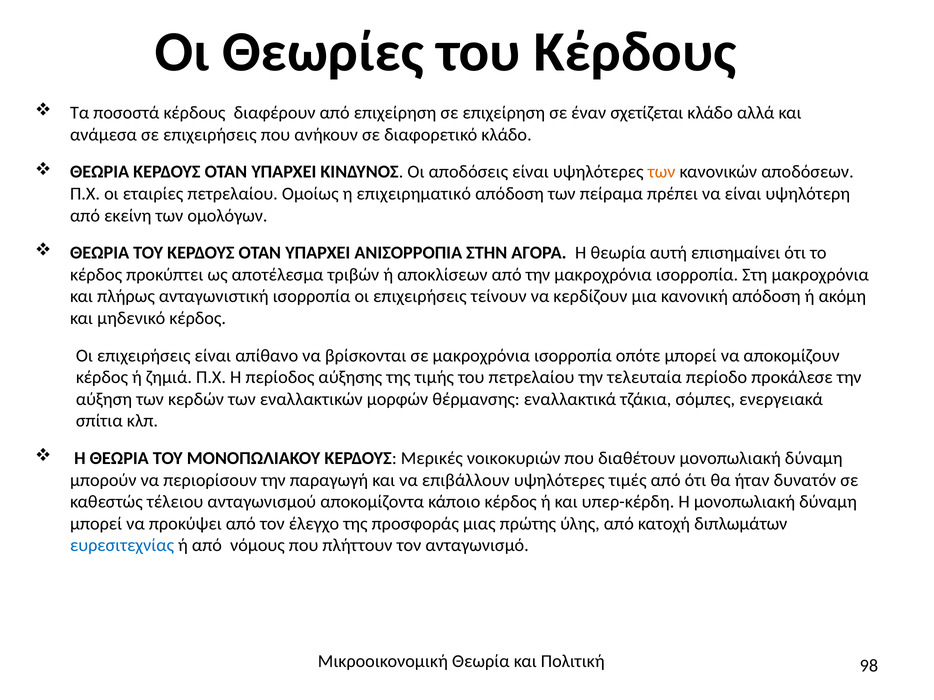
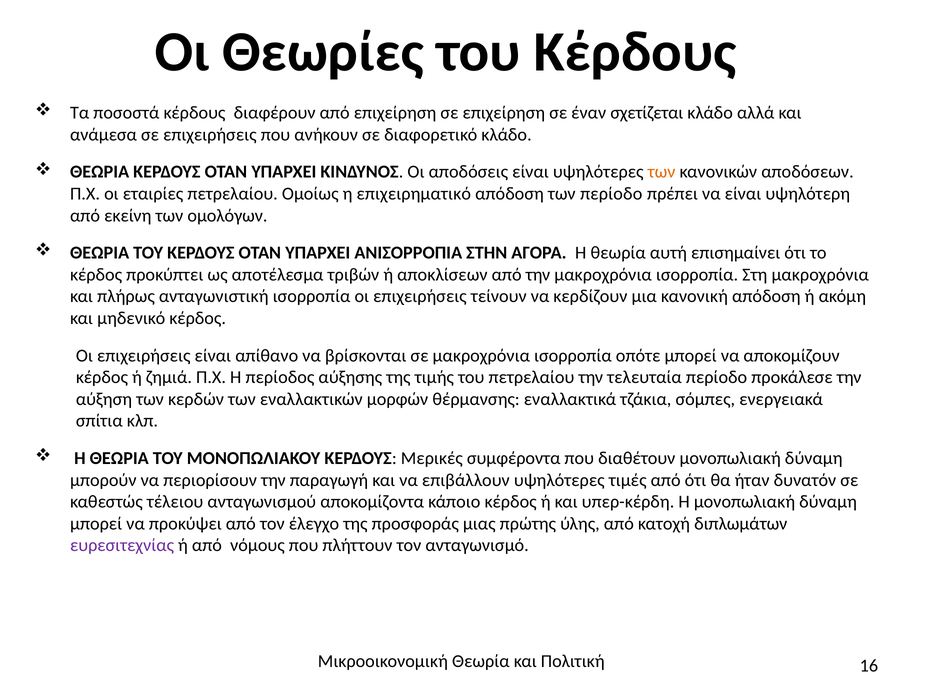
των πείραμα: πείραμα -> περίοδο (611, 194)
νοικοκυριών: νοικοκυριών -> συμφέροντα (514, 459)
ευρεσιτεχνίας colour: blue -> purple (122, 546)
98: 98 -> 16 (869, 666)
